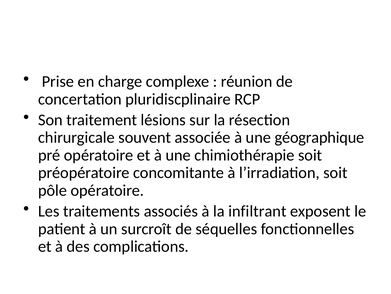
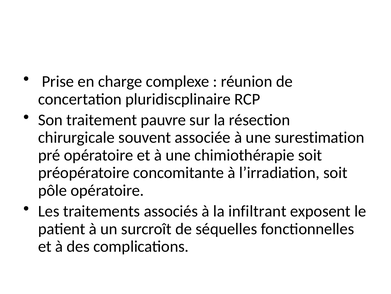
lésions: lésions -> pauvre (163, 120)
géographique: géographique -> surestimation (319, 137)
